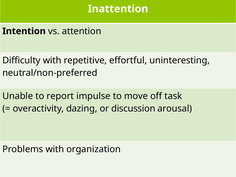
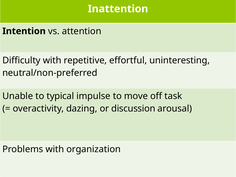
report: report -> typical (60, 96)
